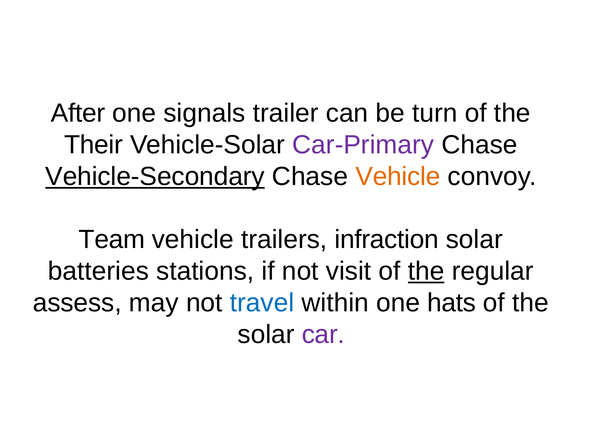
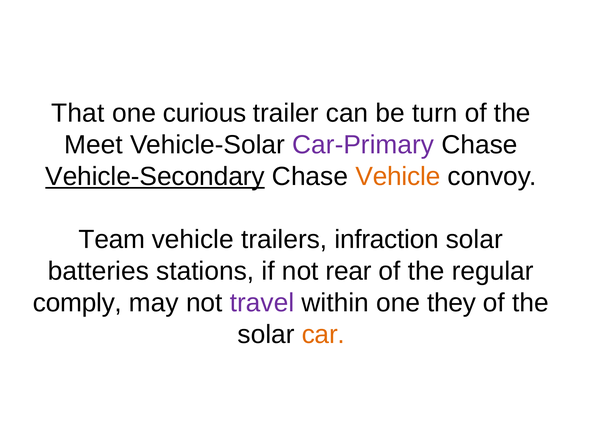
After: After -> That (78, 113)
signals: signals -> curious (205, 113)
Their: Their -> Meet (93, 145)
visit: visit -> rear (349, 271)
the underline: present -> none (426, 271)
assess: assess -> comply (77, 303)
travel colour: blue -> purple (262, 303)
hats: hats -> they (452, 303)
car colour: purple -> orange (323, 334)
